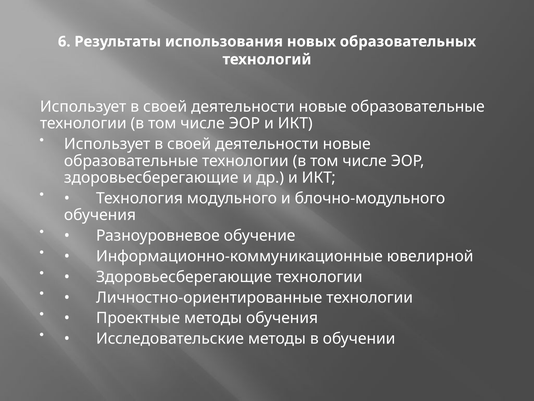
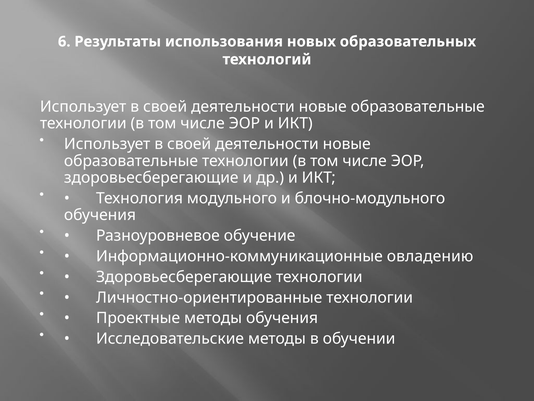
ювелирной: ювелирной -> овладению (430, 256)
